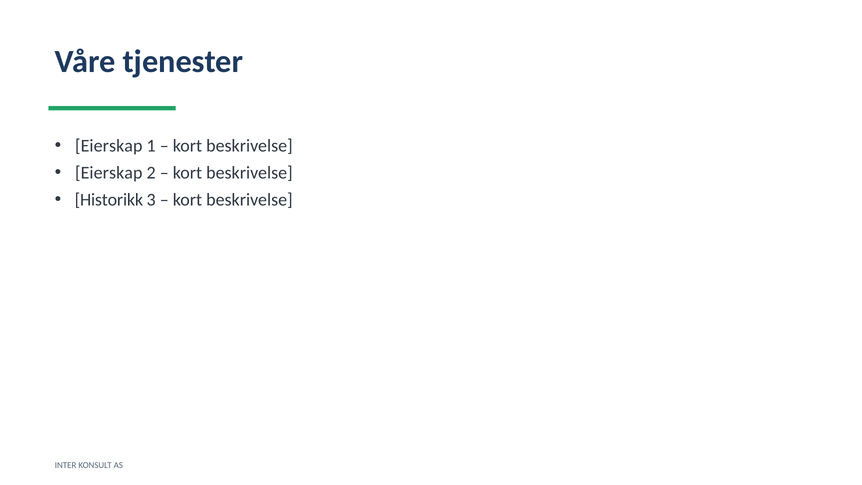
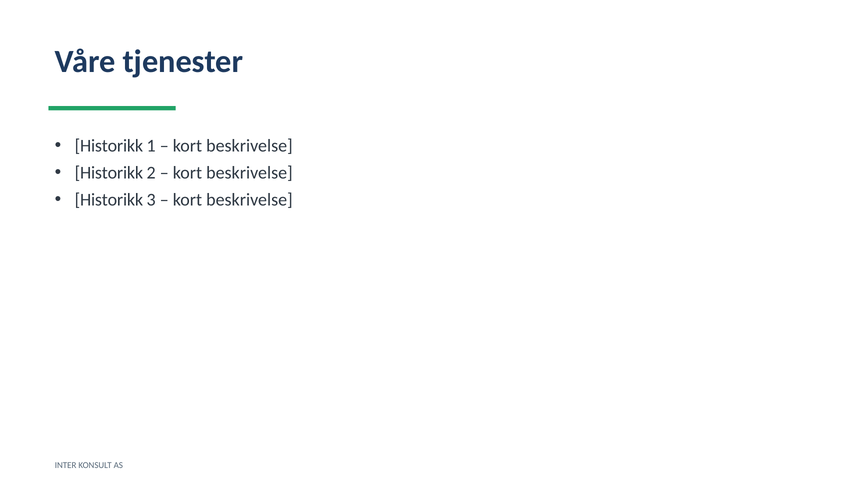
Eierskap: Eierskap -> Historikk (109, 146)
Eierskap: Eierskap -> Historikk (109, 173)
